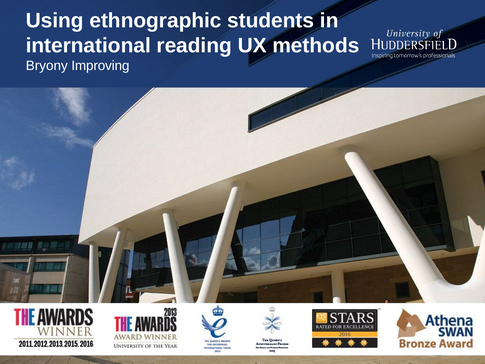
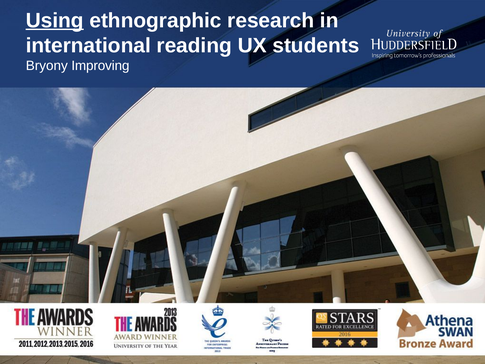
Using underline: none -> present (55, 20)
students: students -> research (271, 20)
methods: methods -> students (316, 46)
